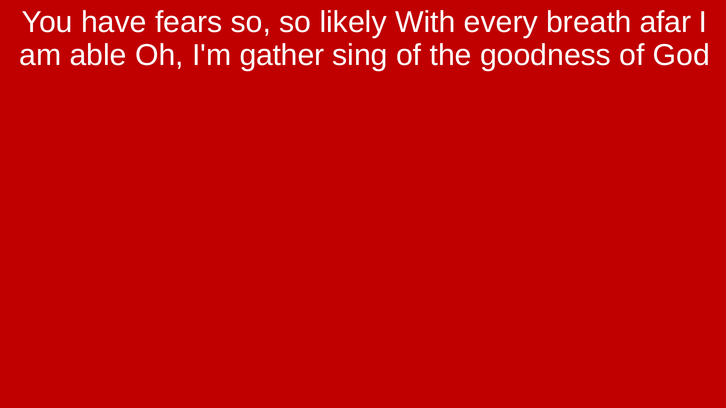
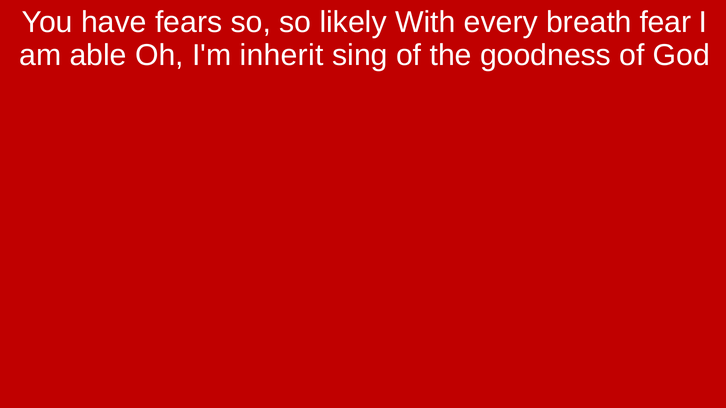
afar: afar -> fear (665, 22)
gather: gather -> inherit (282, 55)
